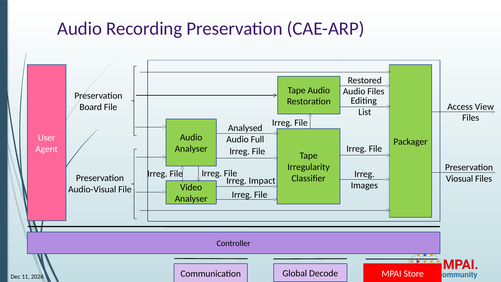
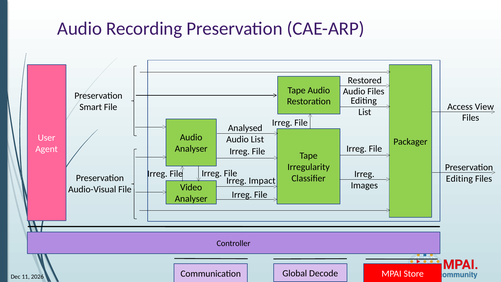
Board: Board -> Smart (91, 107)
Audio Full: Full -> List (257, 139)
Viosual: Viosual -> Editing (459, 178)
